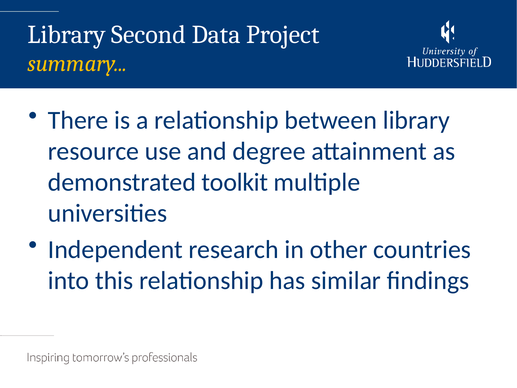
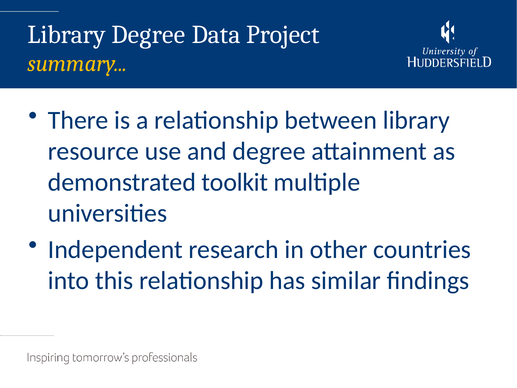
Library Second: Second -> Degree (148, 35)
